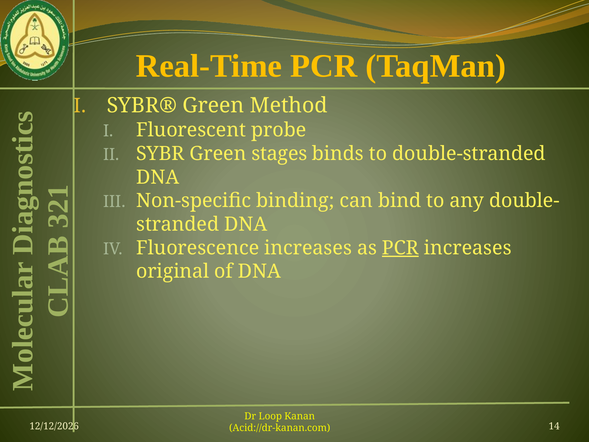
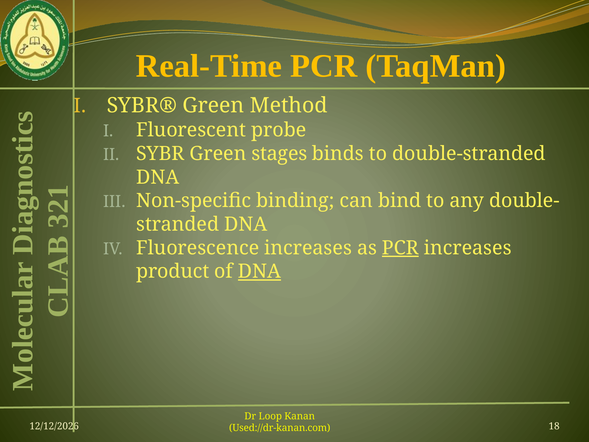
original: original -> product (173, 271)
DNA underline: none -> present (259, 271)
14: 14 -> 18 (554, 426)
Acid://dr-kanan.com: Acid://dr-kanan.com -> Used://dr-kanan.com (280, 428)
